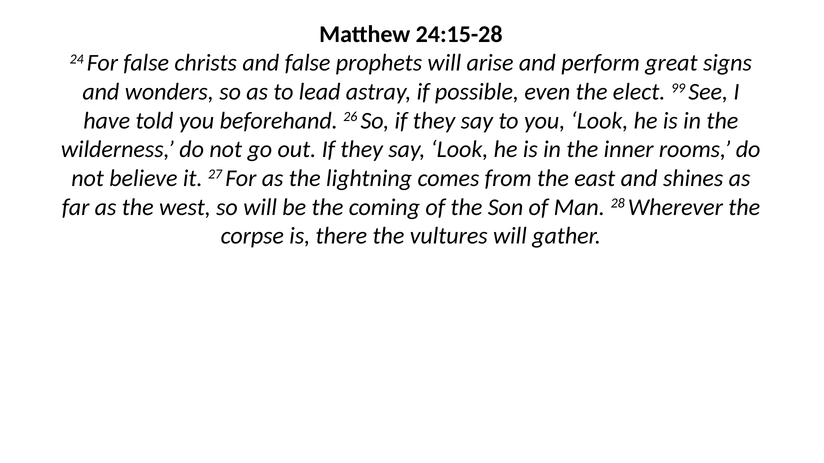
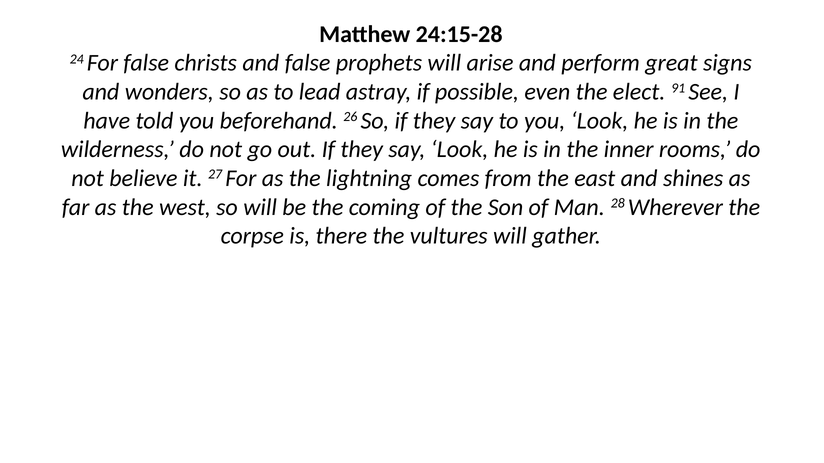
99: 99 -> 91 (678, 88)
